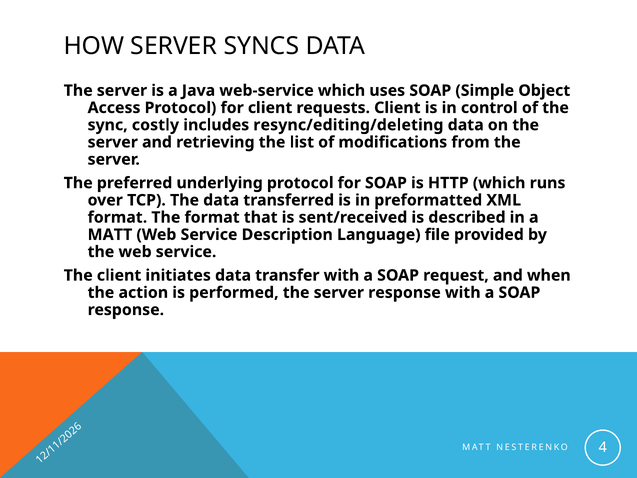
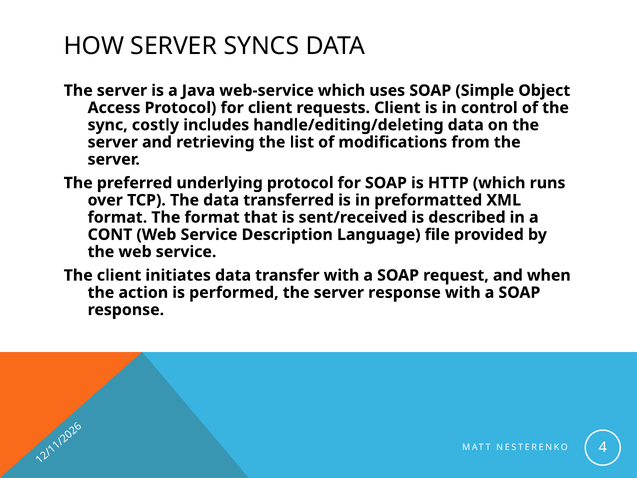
resync/editing/deleting: resync/editing/deleting -> handle/editing/deleting (348, 125)
MATT: MATT -> CONT (110, 234)
